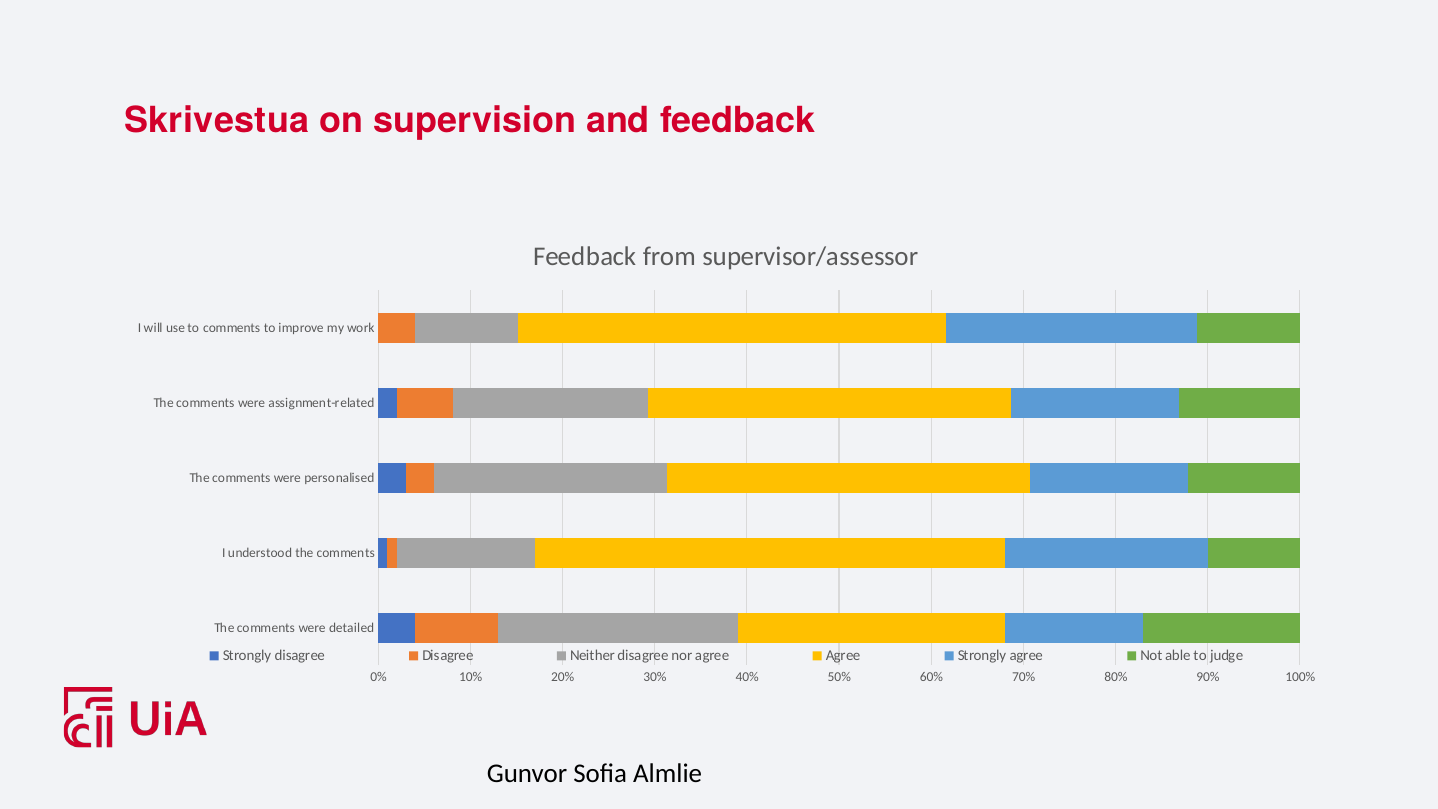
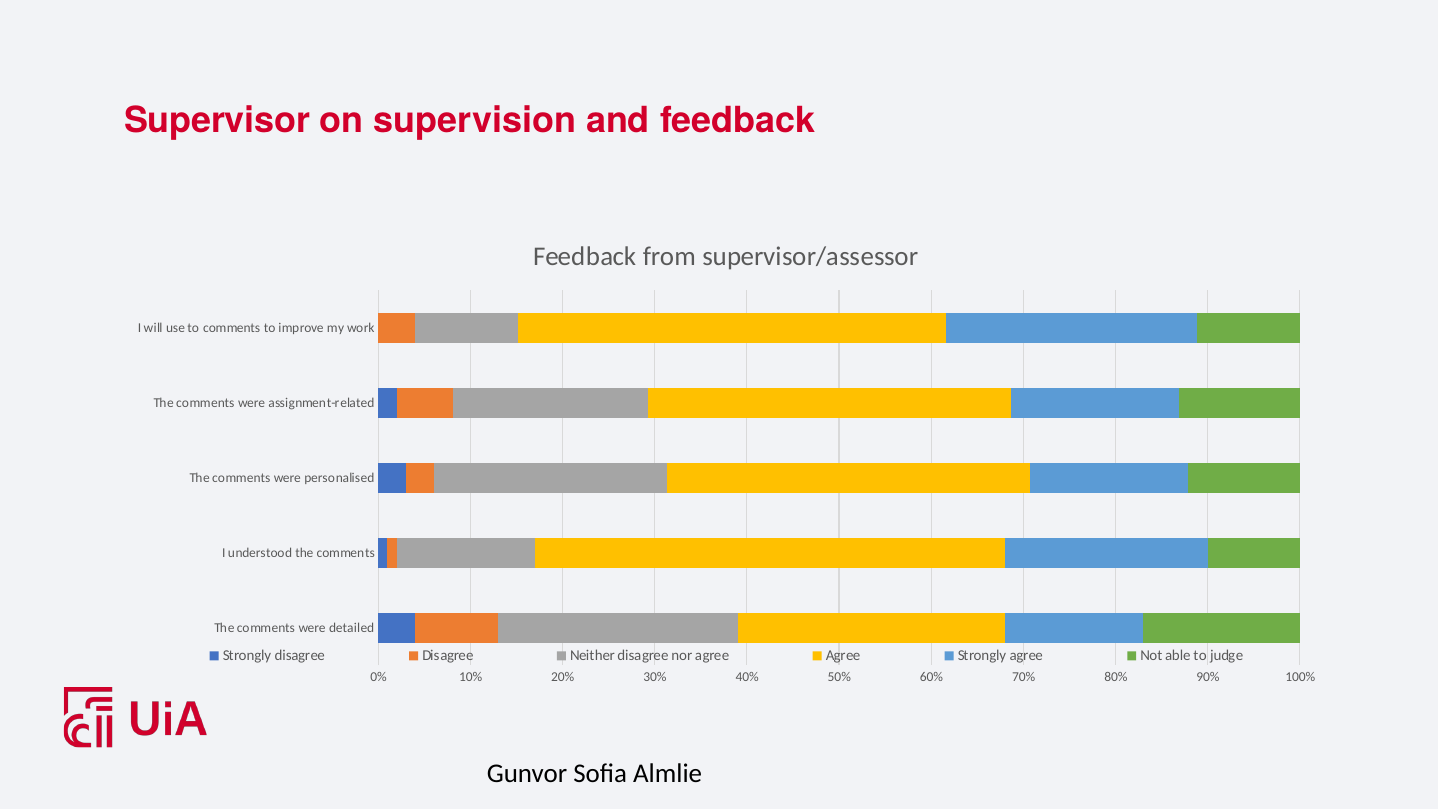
Skrivestua: Skrivestua -> Supervisor (217, 121)
